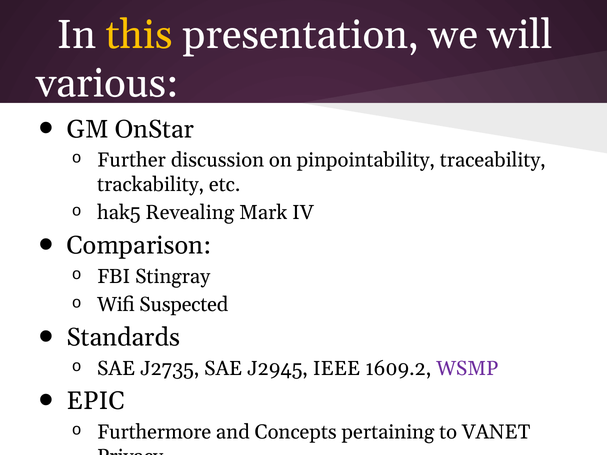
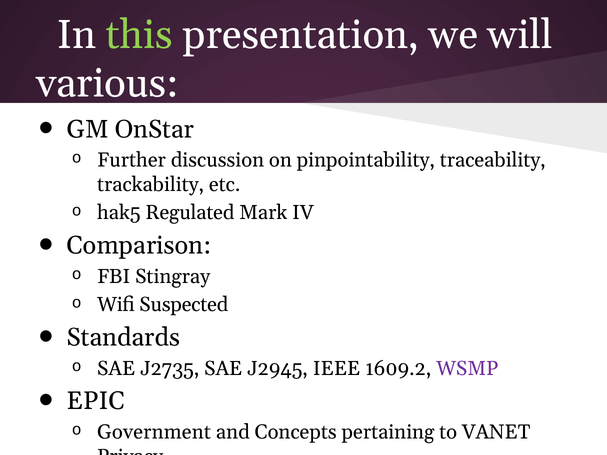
this colour: yellow -> light green (139, 35)
Revealing: Revealing -> Regulated (190, 213)
Furthermore: Furthermore -> Government (154, 432)
